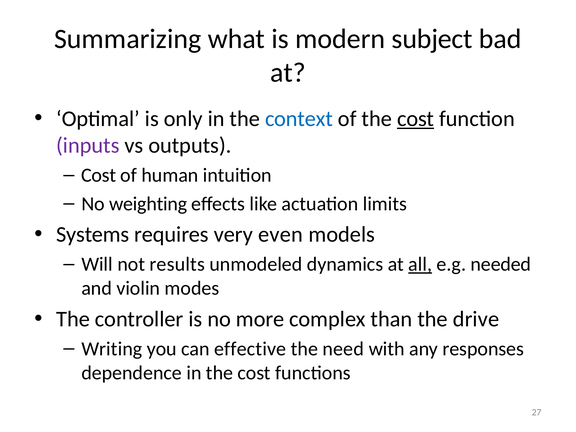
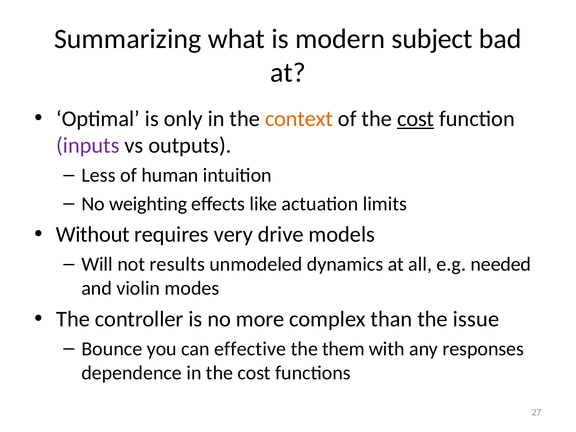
context colour: blue -> orange (299, 119)
Cost: Cost -> Less (99, 175)
Systems: Systems -> Without (93, 235)
even: even -> drive (281, 235)
all underline: present -> none (420, 264)
drive: drive -> issue (476, 319)
Writing: Writing -> Bounce (112, 349)
need: need -> them (343, 349)
